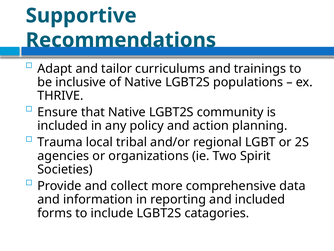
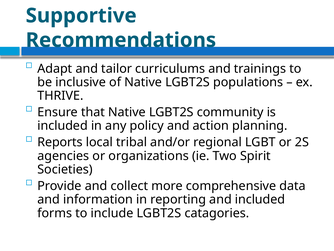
Trauma: Trauma -> Reports (60, 142)
